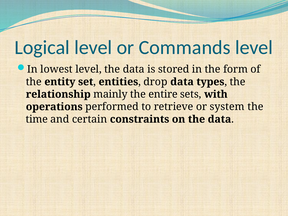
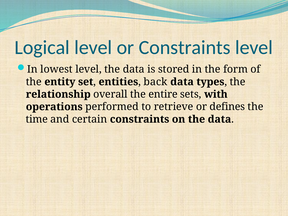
or Commands: Commands -> Constraints (185, 48)
drop: drop -> back (155, 82)
mainly: mainly -> overall (110, 94)
system: system -> defines (227, 107)
